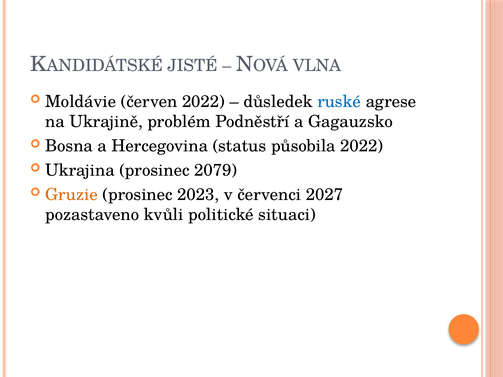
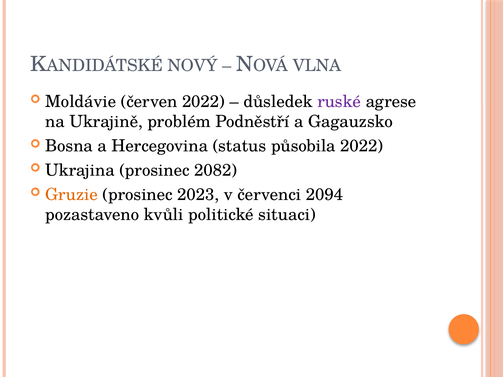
JISTÉ: JISTÉ -> NOVÝ (193, 66)
ruské colour: blue -> purple (339, 102)
2079: 2079 -> 2082 (216, 170)
2027: 2027 -> 2094 (324, 195)
